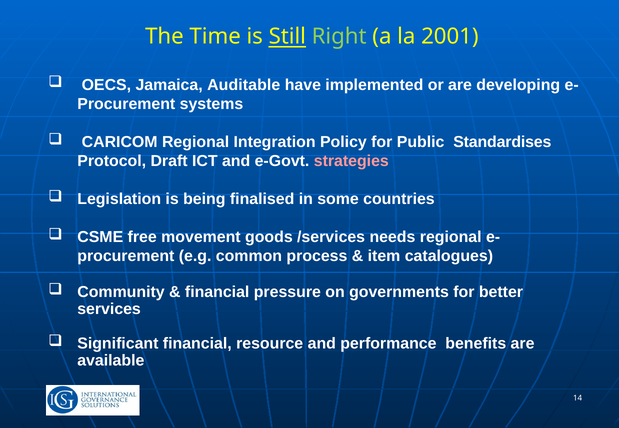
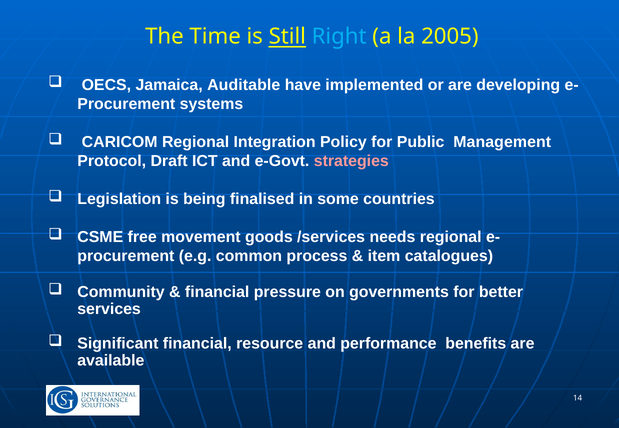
Right colour: light green -> light blue (339, 37)
2001: 2001 -> 2005 (450, 37)
Standardises: Standardises -> Management (502, 142)
